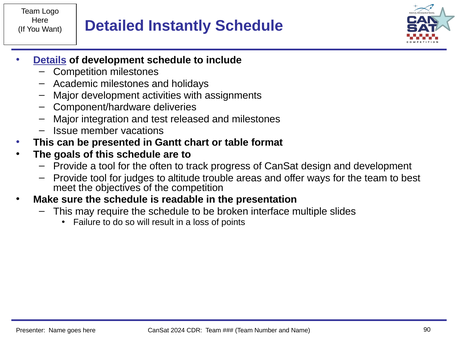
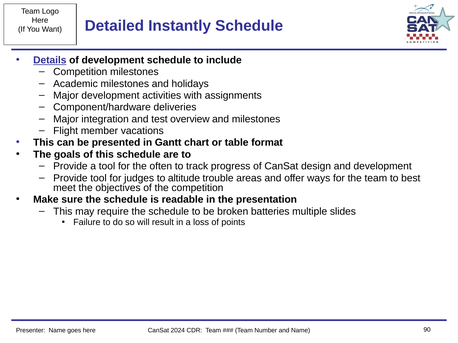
released: released -> overview (190, 119)
Issue: Issue -> Flight (66, 131)
interface: interface -> batteries (270, 212)
